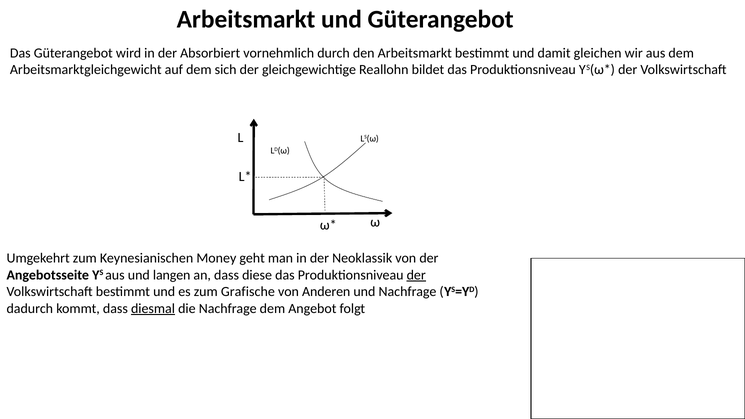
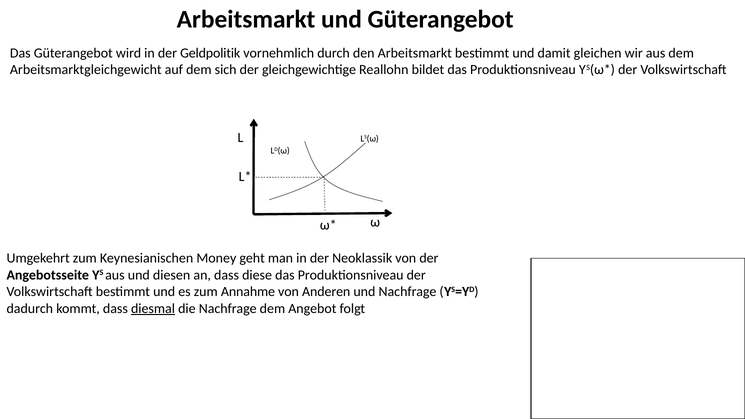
Absorbiert: Absorbiert -> Geldpolitik (210, 53)
langen: langen -> diesen (172, 275)
der underline: present -> none (416, 275)
Grafische: Grafische -> Annahme (248, 292)
